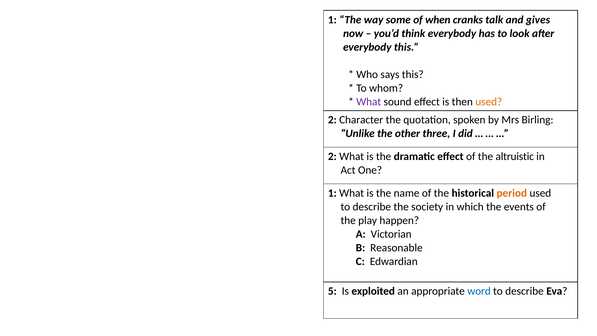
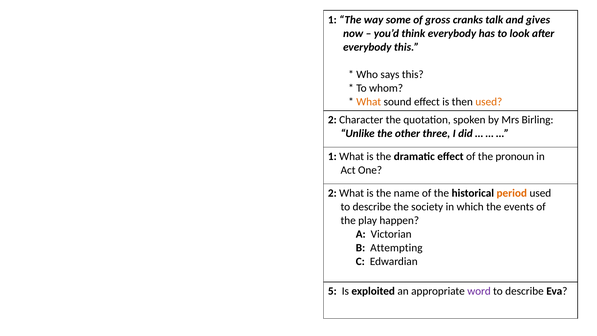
when: when -> gross (438, 20)
What colour: purple -> orange (369, 102)
2: 2 -> 1 (332, 156)
altruistic: altruistic -> pronoun (515, 156)
1: 1 -> 2 (332, 193)
Reasonable: Reasonable -> Attempting (396, 248)
word colour: blue -> purple (479, 291)
